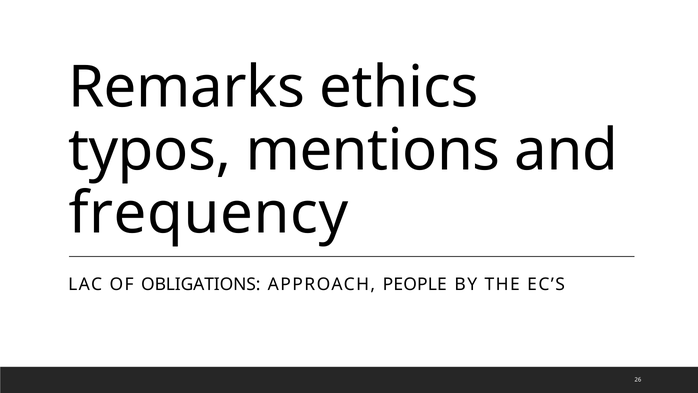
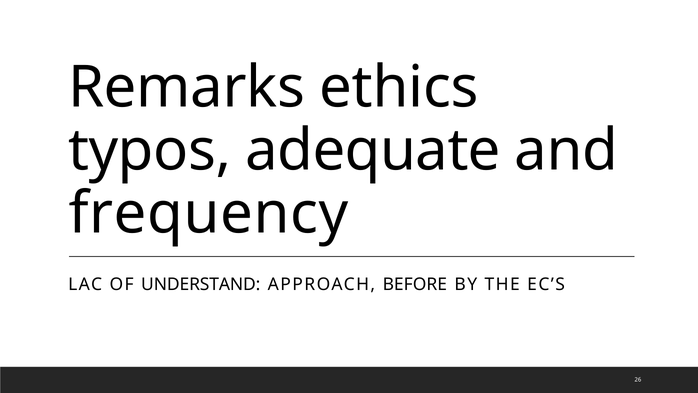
mentions: mentions -> adequate (373, 150)
OBLIGATIONS: OBLIGATIONS -> UNDERSTAND (201, 284)
PEOPLE: PEOPLE -> BEFORE (415, 284)
